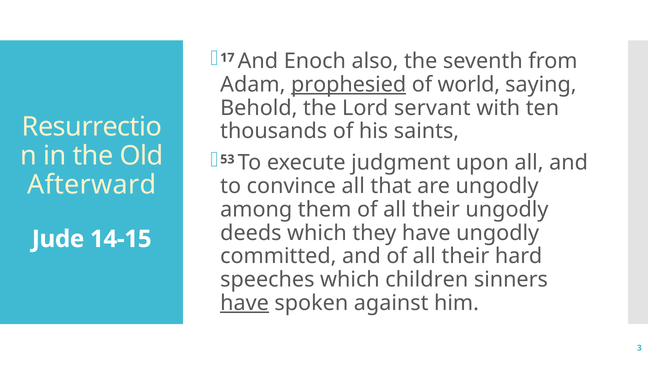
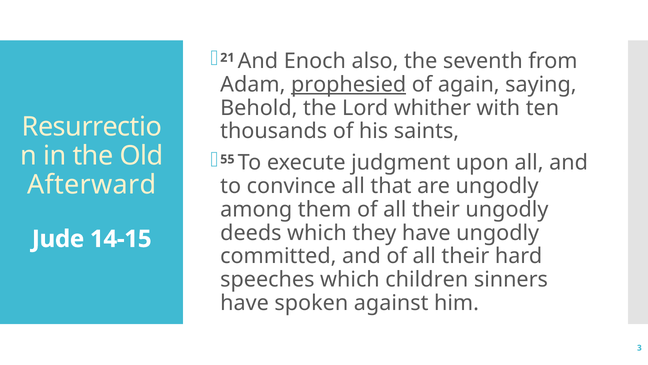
17: 17 -> 21 (227, 58)
world: world -> again (469, 84)
servant: servant -> whither (432, 108)
53: 53 -> 55 (227, 159)
have underline: present -> none (245, 303)
